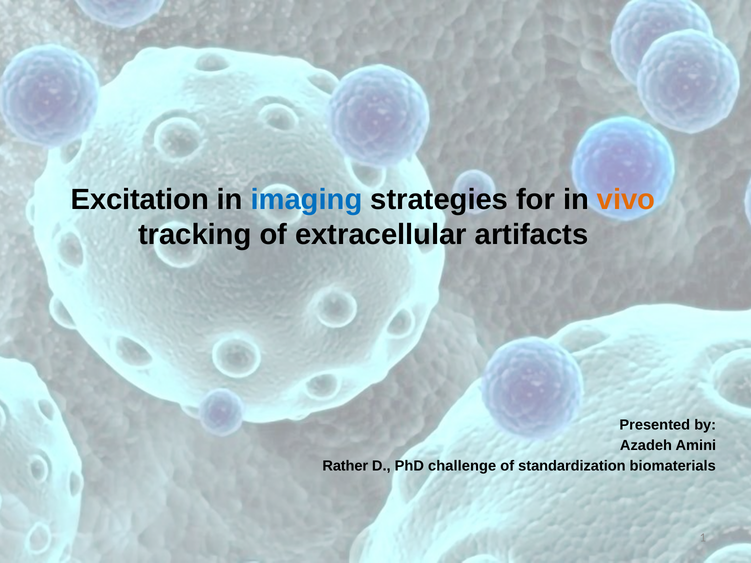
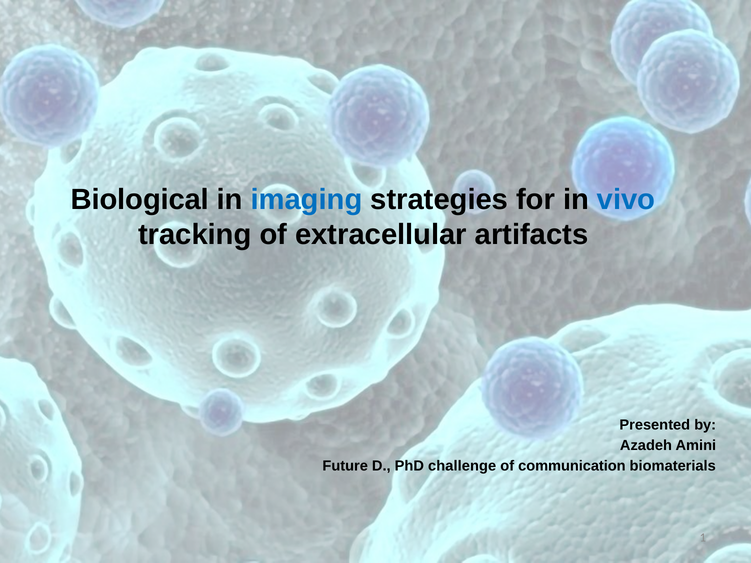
Excitation: Excitation -> Biological (140, 200)
vivo colour: orange -> blue (626, 200)
Rather: Rather -> Future (345, 466)
standardization: standardization -> communication (572, 466)
